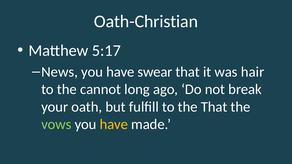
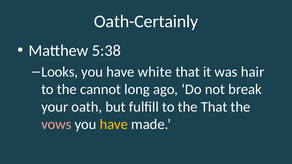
Oath-Christian: Oath-Christian -> Oath-Certainly (146, 22)
5:17: 5:17 -> 5:38 (106, 51)
News: News -> Looks (60, 72)
swear: swear -> white (155, 72)
vows colour: light green -> pink (56, 125)
